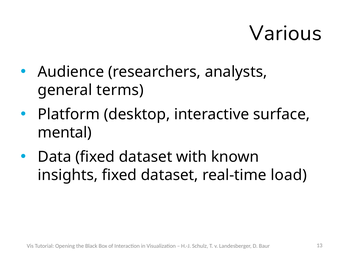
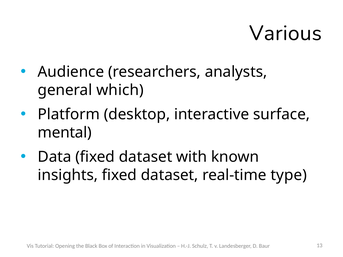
terms: terms -> which (120, 90)
load: load -> type (289, 175)
